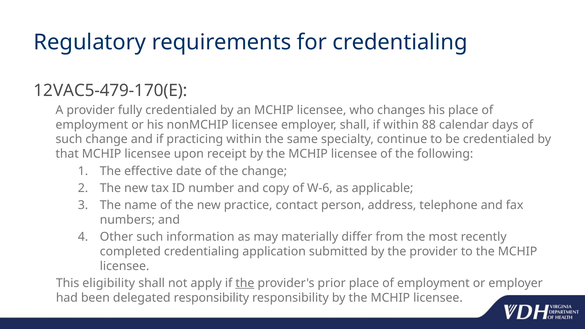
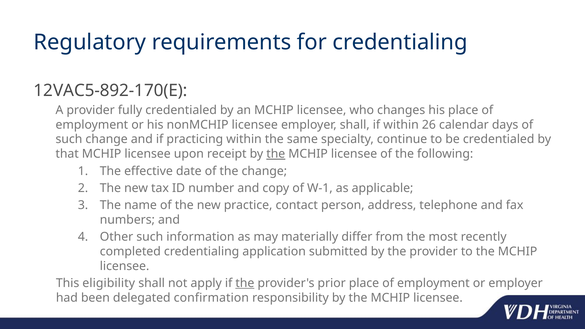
12VAC5-479-170(E: 12VAC5-479-170(E -> 12VAC5-892-170(E (111, 90)
88: 88 -> 26 (429, 125)
the underline: none -> present (276, 154)
W-6: W-6 -> W-1 (320, 188)
delegated responsibility: responsibility -> confirmation (211, 298)
